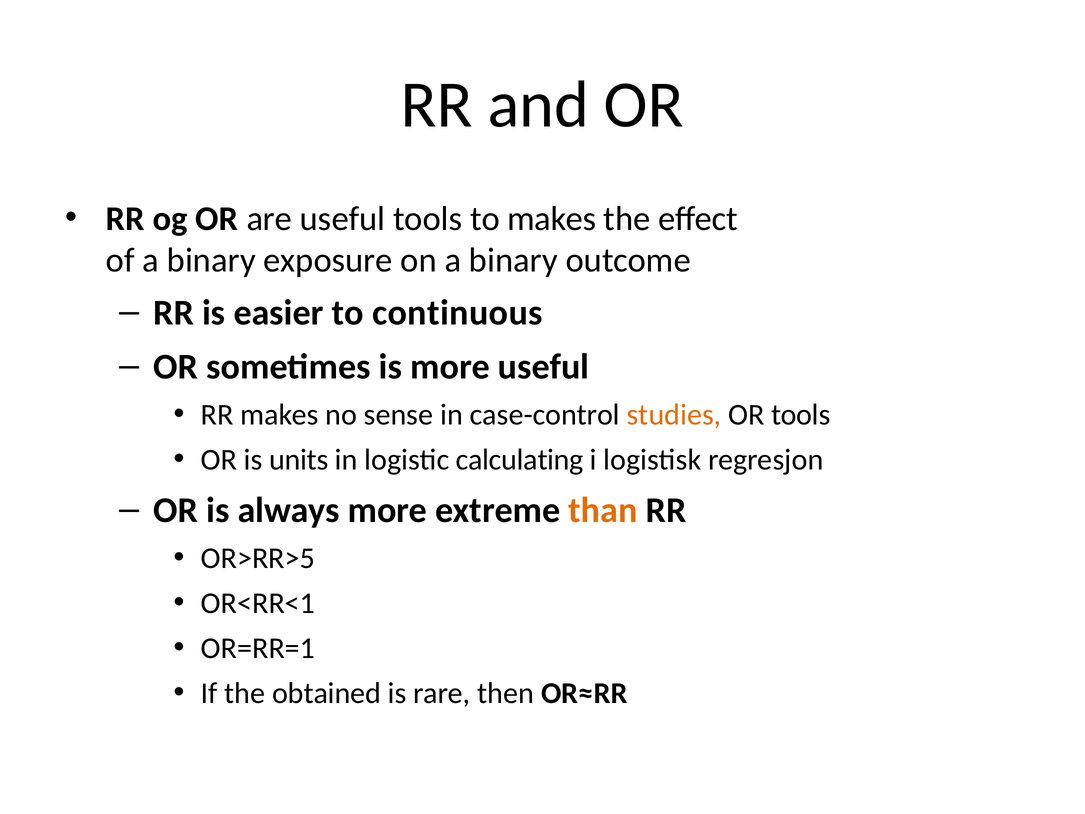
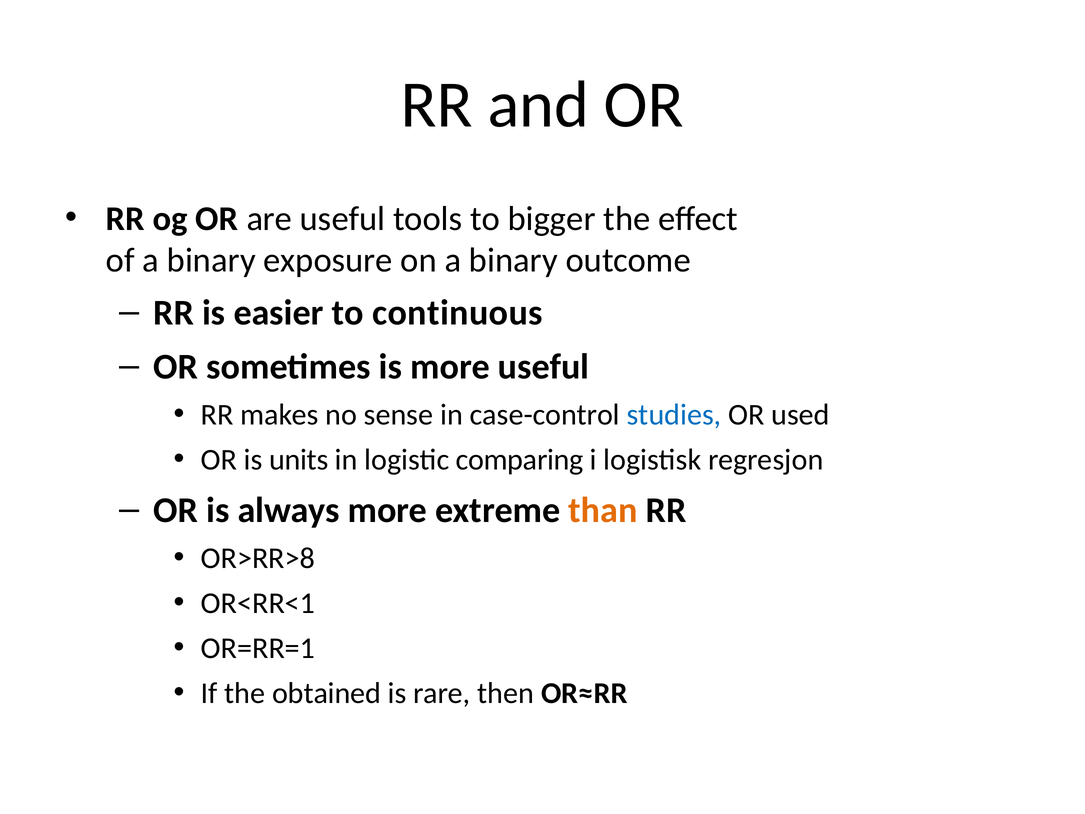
to makes: makes -> bigger (552, 219)
studies colour: orange -> blue (674, 415)
OR tools: tools -> used (801, 415)
calculating: calculating -> comparing (520, 460)
OR>RR>5: OR>RR>5 -> OR>RR>8 (258, 558)
